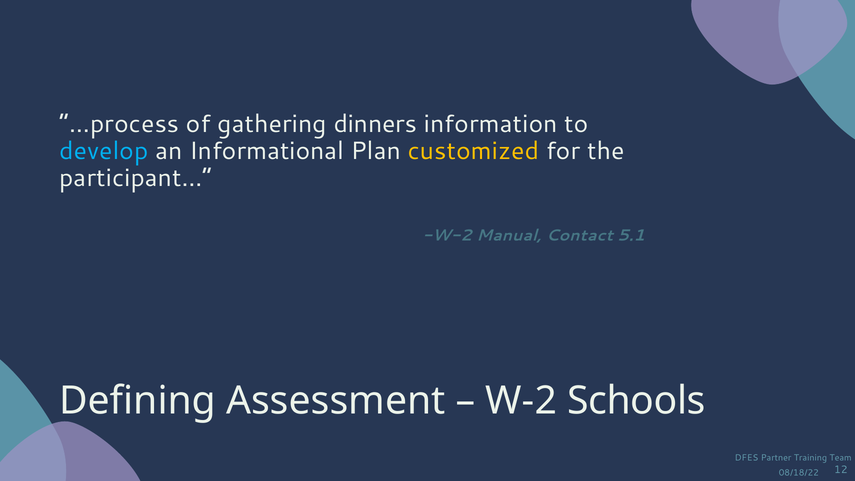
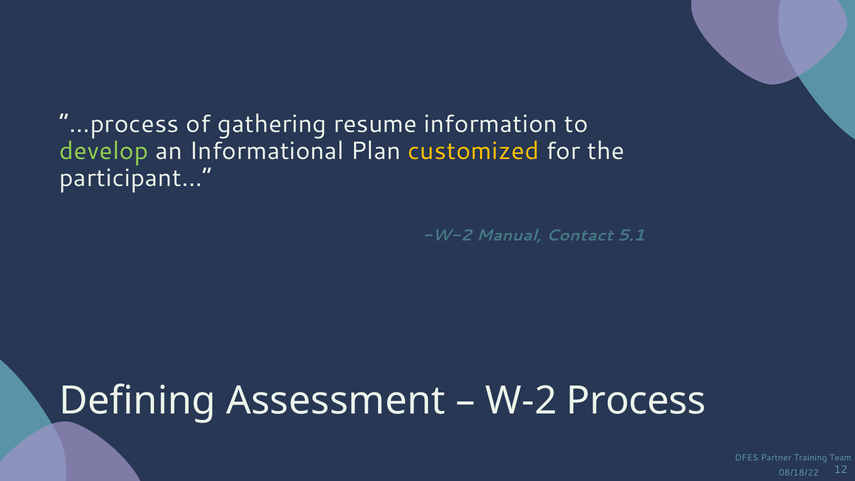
dinners: dinners -> resume (375, 124)
develop colour: light blue -> light green (104, 151)
Schools: Schools -> Process (636, 401)
